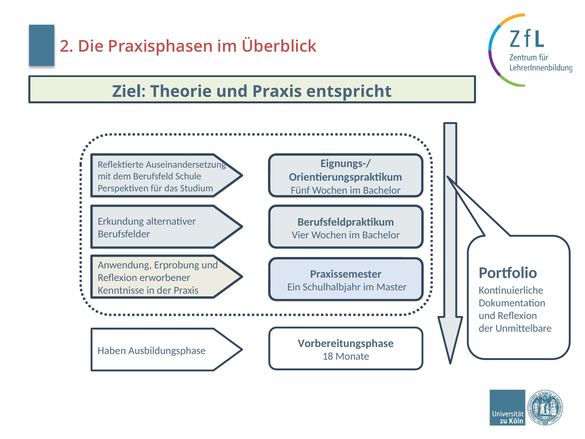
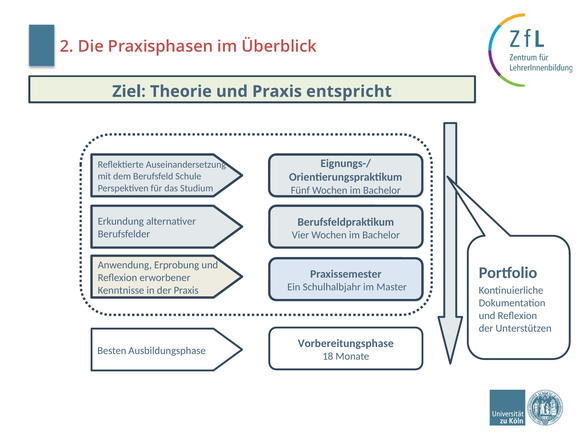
Unmittelbare: Unmittelbare -> Unterstützen (524, 328)
Haben: Haben -> Besten (112, 350)
